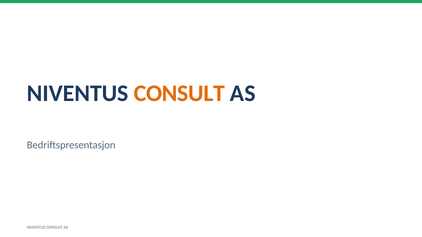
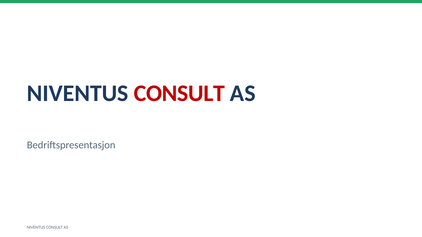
CONSULT colour: orange -> red (179, 94)
